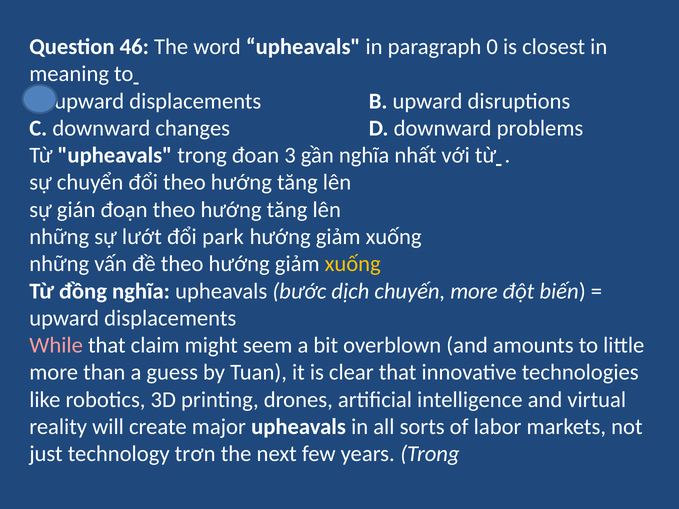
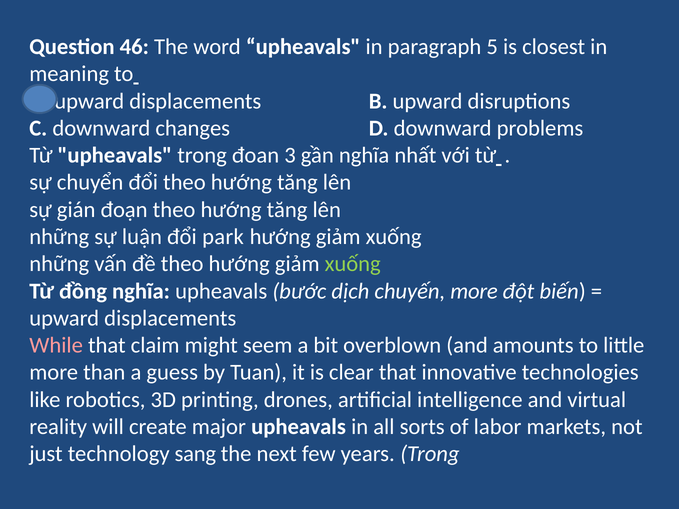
0: 0 -> 5 (492, 47)
lướt: lướt -> luận (142, 237)
xuống colour: yellow -> light green (353, 264)
trơn: trơn -> sang (195, 454)
